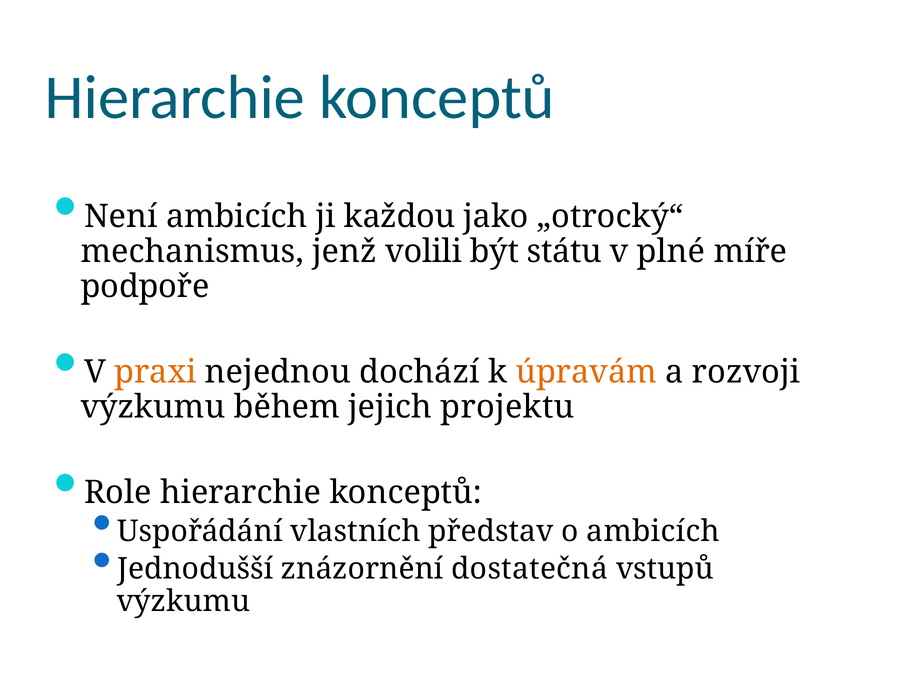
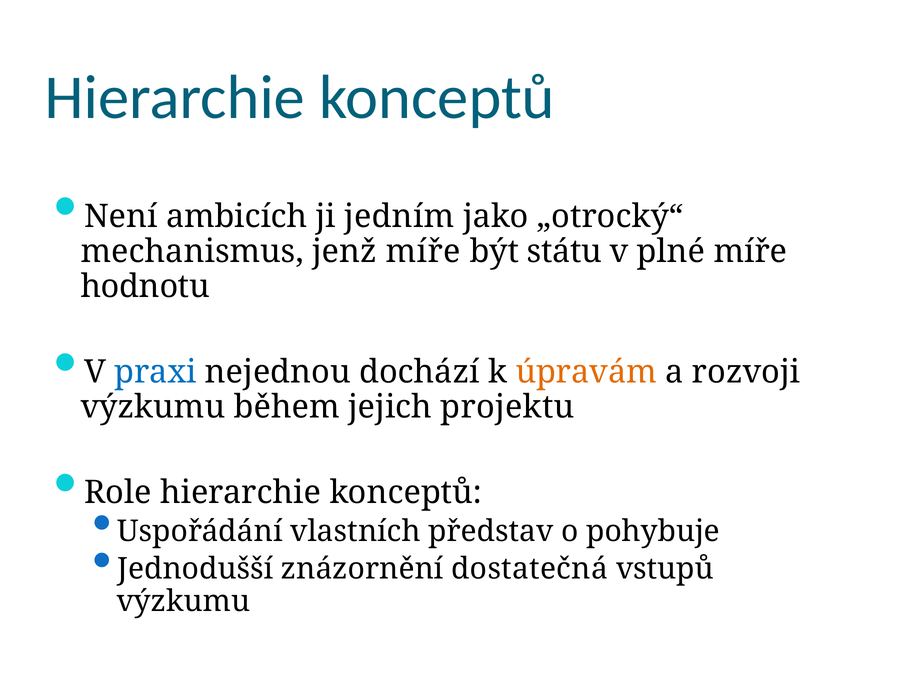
každou: každou -> jedním (399, 216)
jenž volili: volili -> míře (423, 251)
podpoře: podpoře -> hodnotu (145, 287)
praxi colour: orange -> blue (156, 372)
o ambicích: ambicích -> pohybuje (653, 531)
